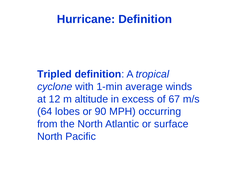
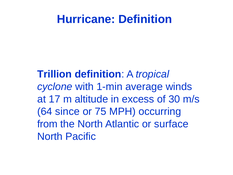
Tripled: Tripled -> Trillion (55, 74)
12: 12 -> 17 (55, 99)
67: 67 -> 30 (174, 99)
lobes: lobes -> since (67, 111)
90: 90 -> 75 (101, 111)
